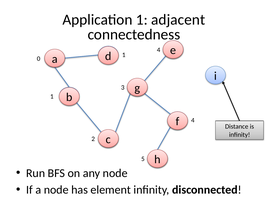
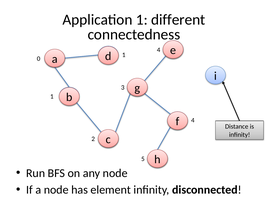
adjacent: adjacent -> different (178, 20)
